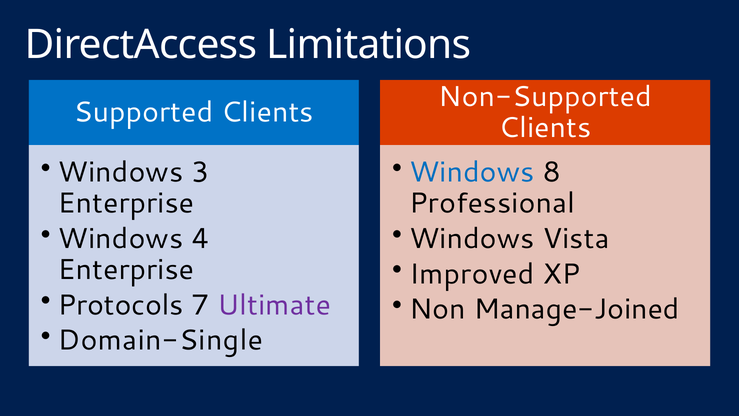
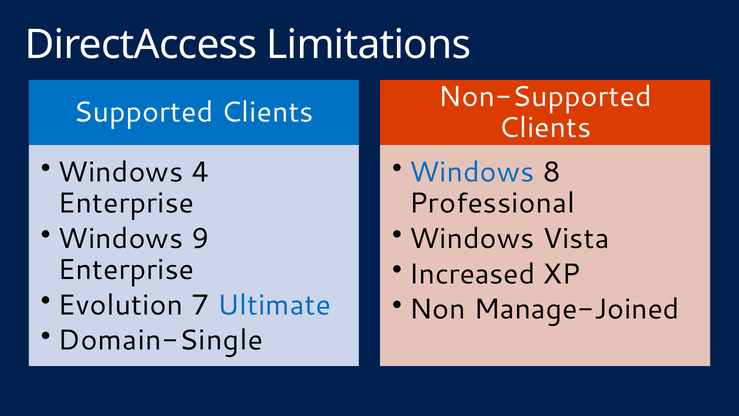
3: 3 -> 4 (200, 172)
4: 4 -> 9 (200, 239)
Improved: Improved -> Increased (472, 274)
Protocols: Protocols -> Evolution (121, 305)
Ultimate colour: purple -> blue (274, 305)
